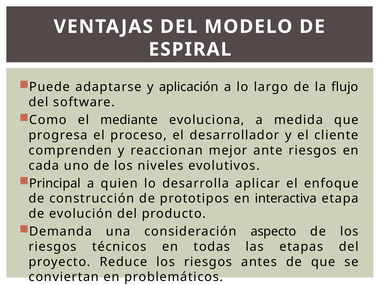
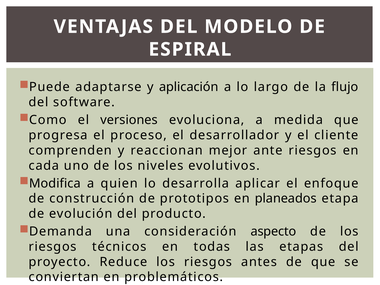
mediante: mediante -> versiones (129, 120)
Principal: Principal -> Modifica (55, 183)
interactiva: interactiva -> planeados (286, 199)
